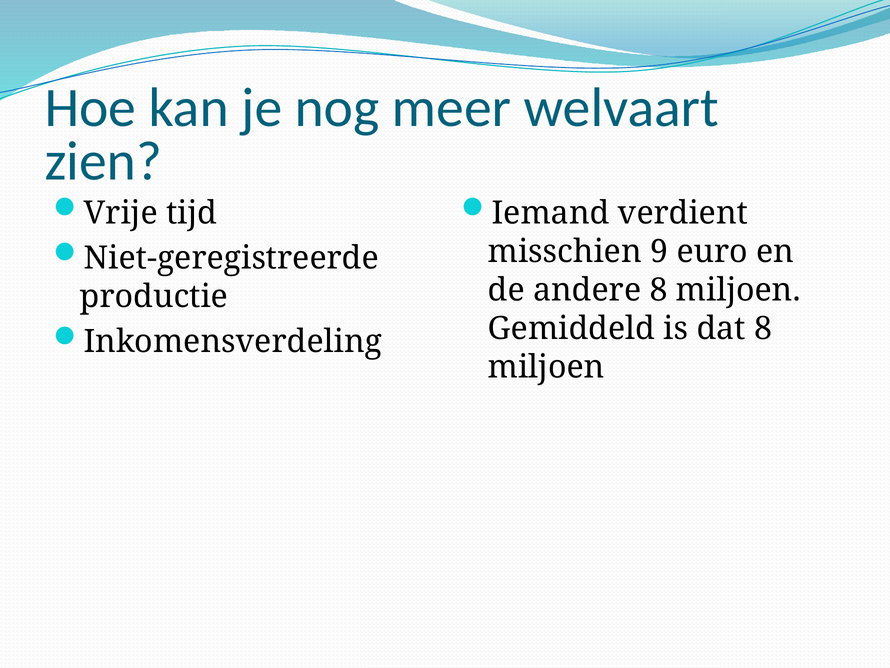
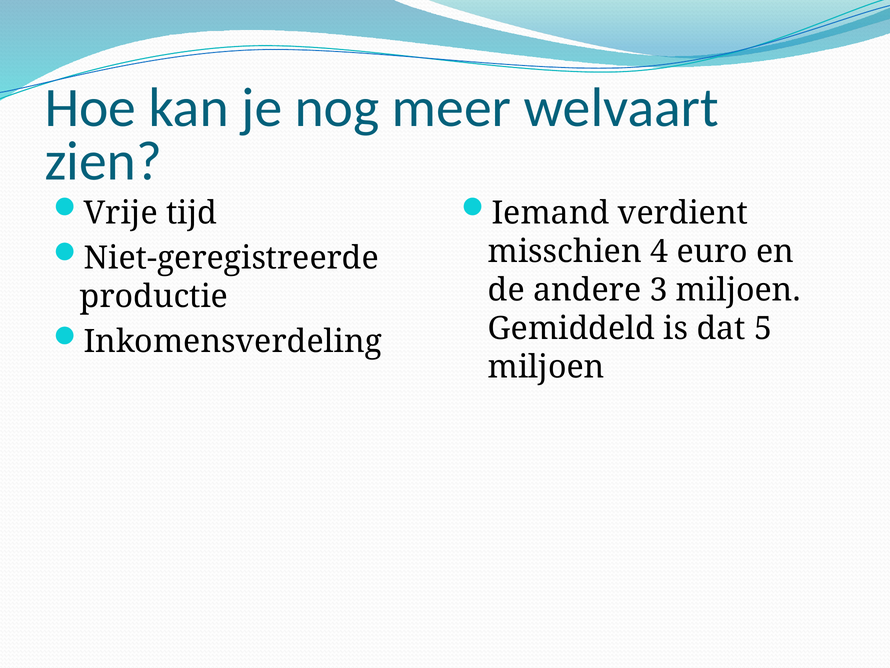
9: 9 -> 4 (659, 251)
andere 8: 8 -> 3 (659, 290)
dat 8: 8 -> 5 (763, 328)
